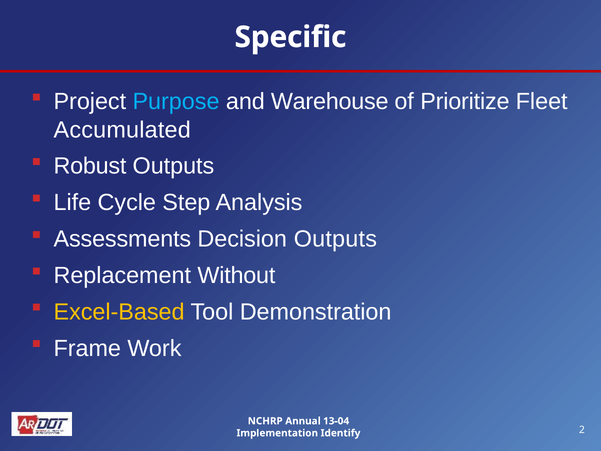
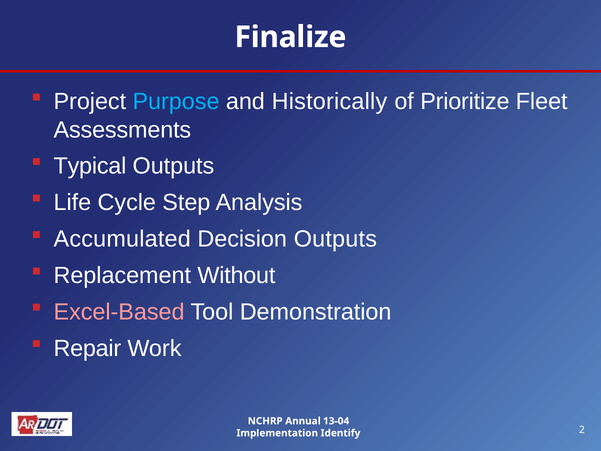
Specific: Specific -> Finalize (290, 37)
Warehouse: Warehouse -> Historically (329, 102)
Accumulated: Accumulated -> Assessments (122, 130)
Robust: Robust -> Typical (90, 166)
Assessments: Assessments -> Accumulated (122, 239)
Excel-Based colour: yellow -> pink (119, 312)
Frame: Frame -> Repair (87, 348)
